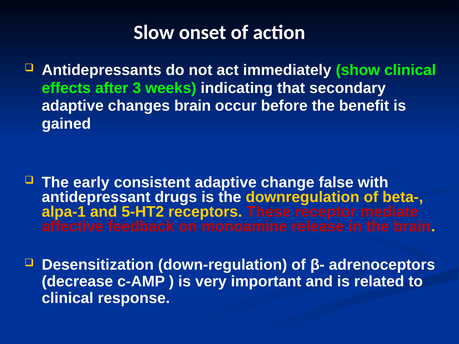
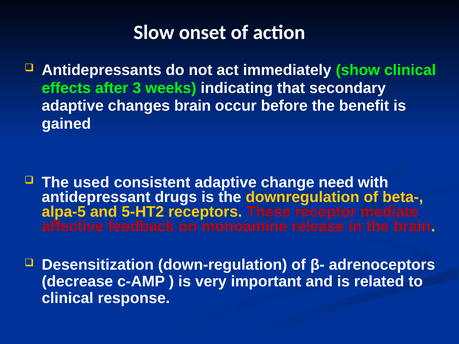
early: early -> used (91, 183)
false: false -> need (336, 183)
alpa-1: alpa-1 -> alpa-5 (64, 212)
